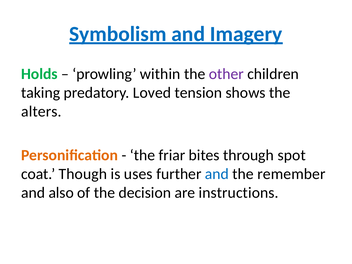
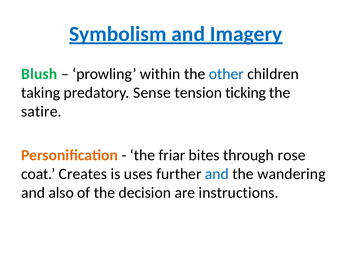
Holds: Holds -> Blush (39, 74)
other colour: purple -> blue (226, 74)
Loved: Loved -> Sense (152, 93)
shows: shows -> ticking (246, 93)
alters: alters -> satire (41, 111)
spot: spot -> rose (292, 155)
Though: Though -> Creates (83, 174)
remember: remember -> wandering (291, 174)
